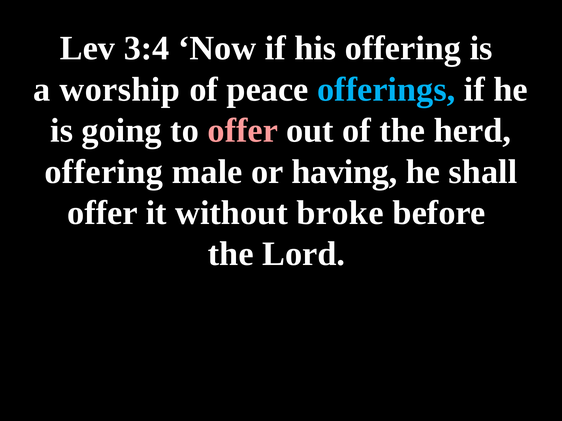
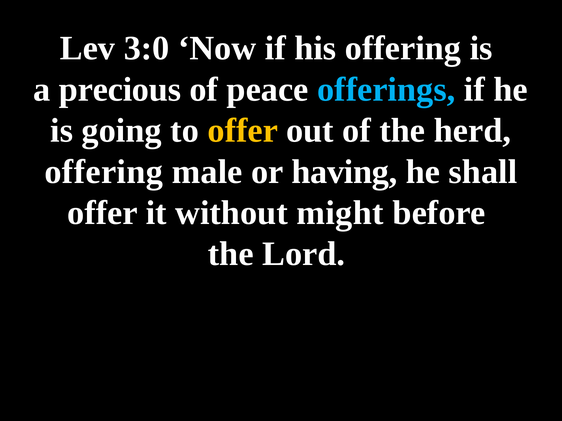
3:4: 3:4 -> 3:0 (147, 48)
worship: worship -> precious (120, 90)
offer colour: pink -> yellow (243, 131)
broke: broke -> might (340, 213)
